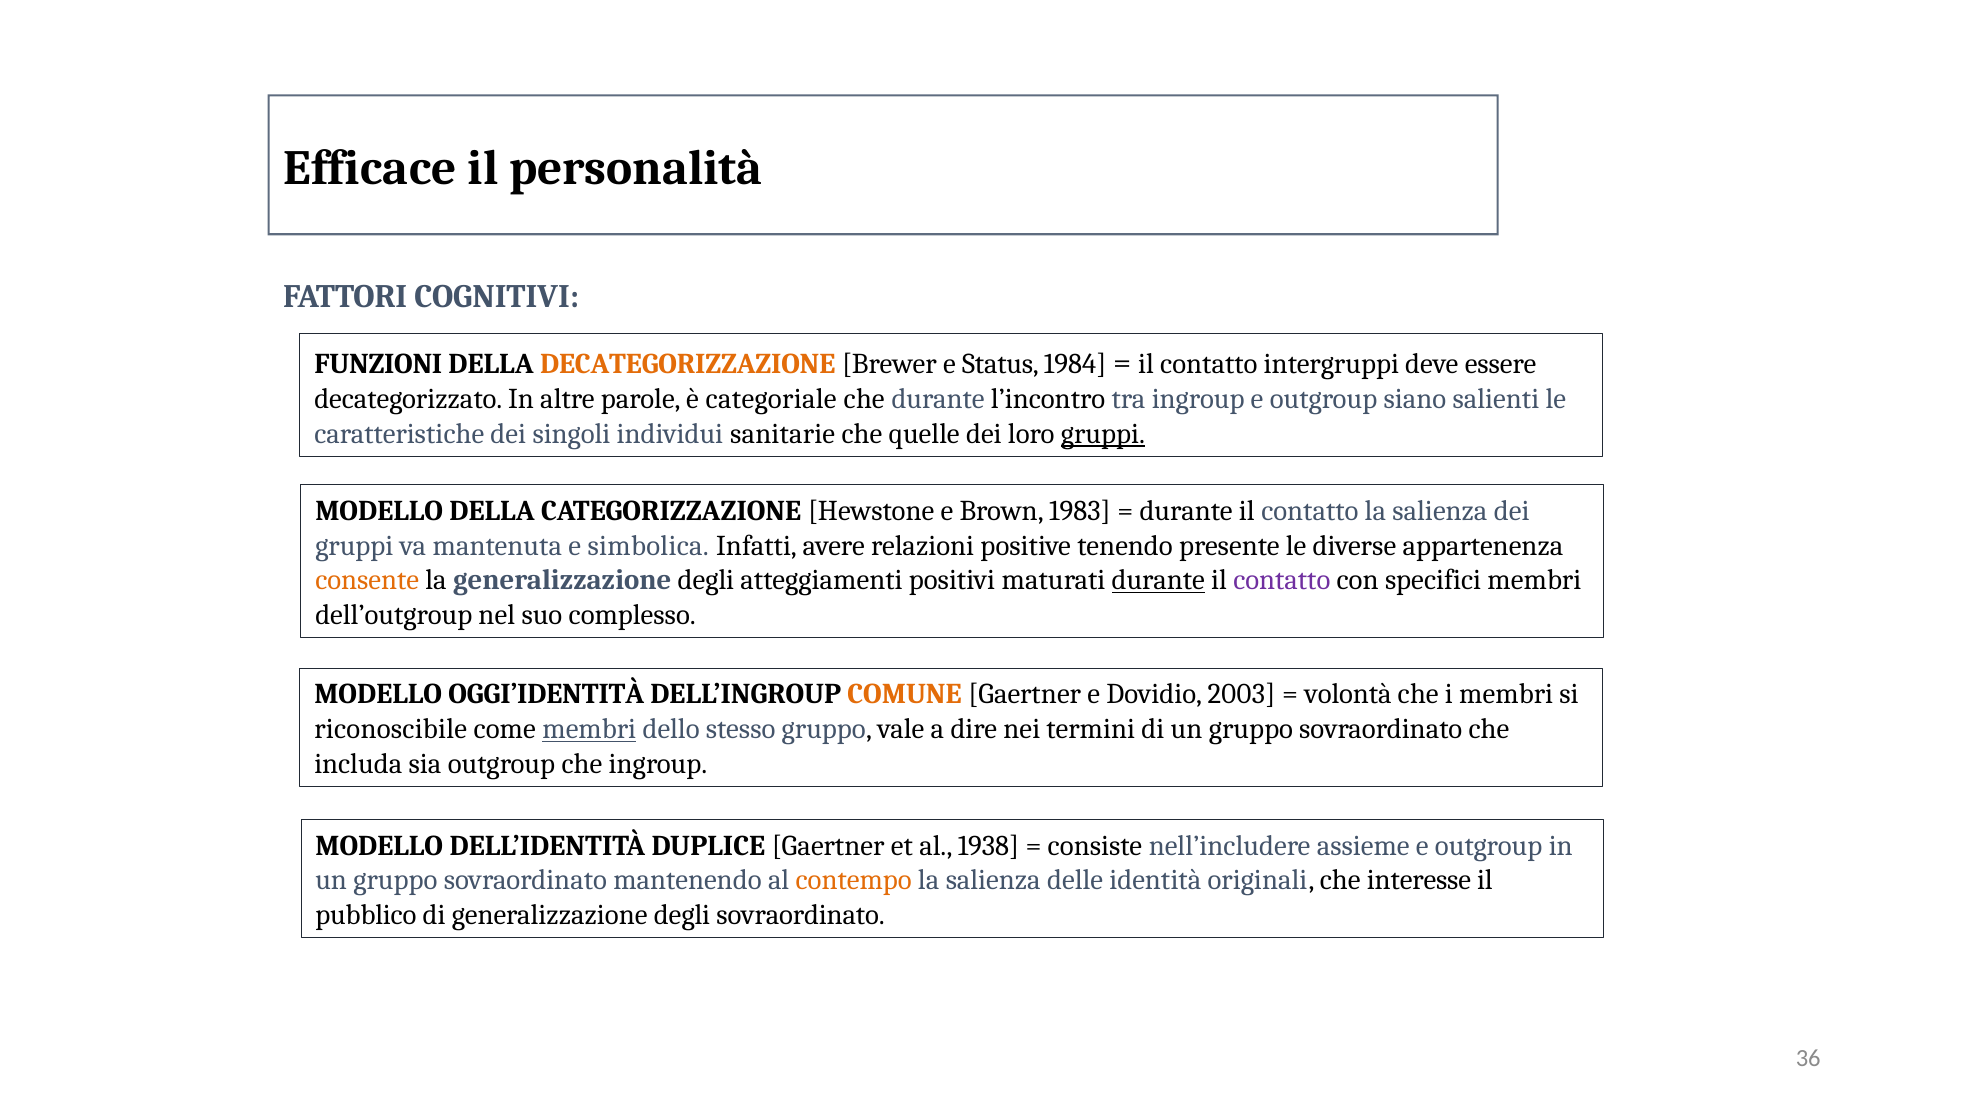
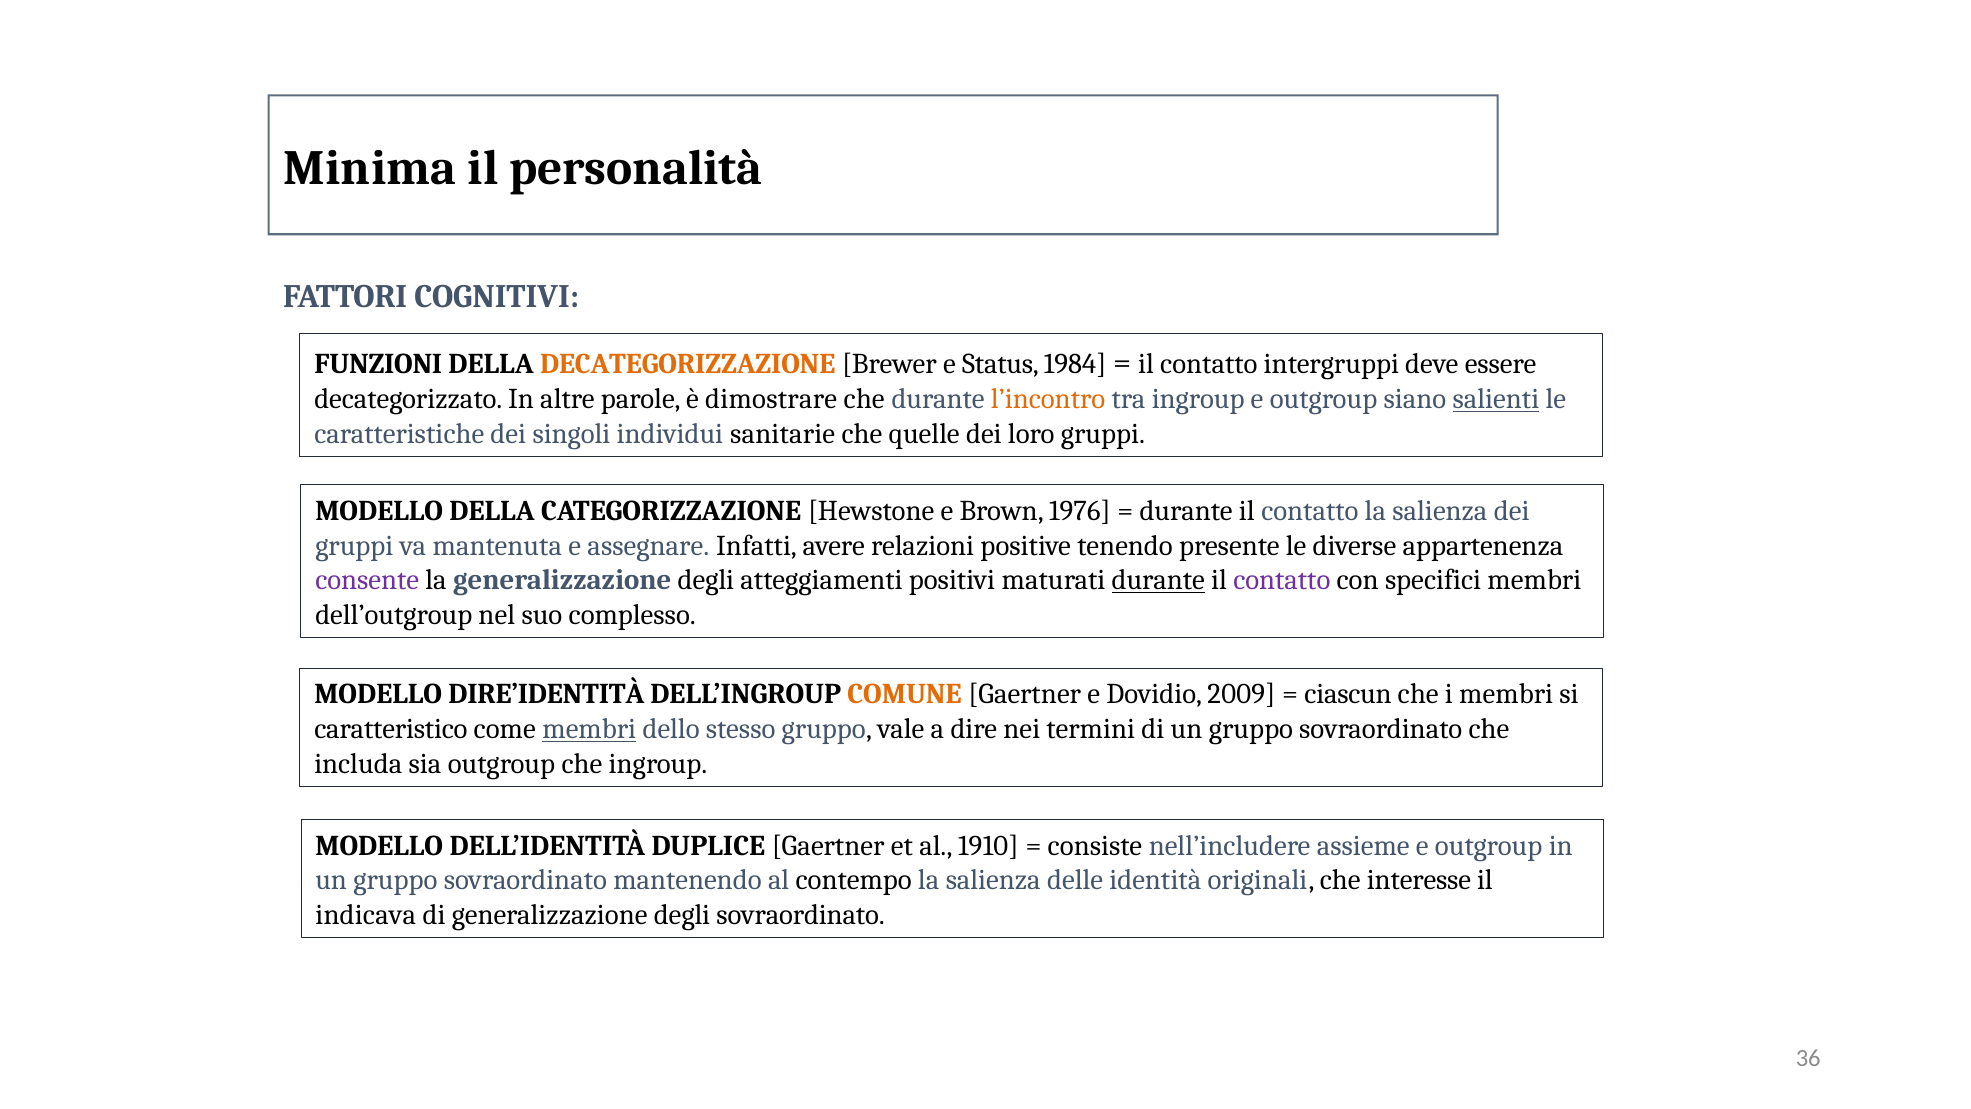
Efficace: Efficace -> Minima (370, 168)
categoriale: categoriale -> dimostrare (771, 399)
l’incontro colour: black -> orange (1048, 399)
salienti underline: none -> present (1496, 399)
gruppi underline: present -> none (1103, 434)
1983: 1983 -> 1976 (1080, 511)
simbolica: simbolica -> assegnare (648, 545)
consente colour: orange -> purple (367, 580)
OGGI’IDENTITÀ: OGGI’IDENTITÀ -> DIRE’IDENTITÀ (546, 694)
2003: 2003 -> 2009 (1241, 694)
volontà: volontà -> ciascun (1348, 694)
riconoscibile: riconoscibile -> caratteristico (391, 729)
1938: 1938 -> 1910 (988, 846)
contempo colour: orange -> black (854, 880)
pubblico: pubblico -> indicava (366, 915)
